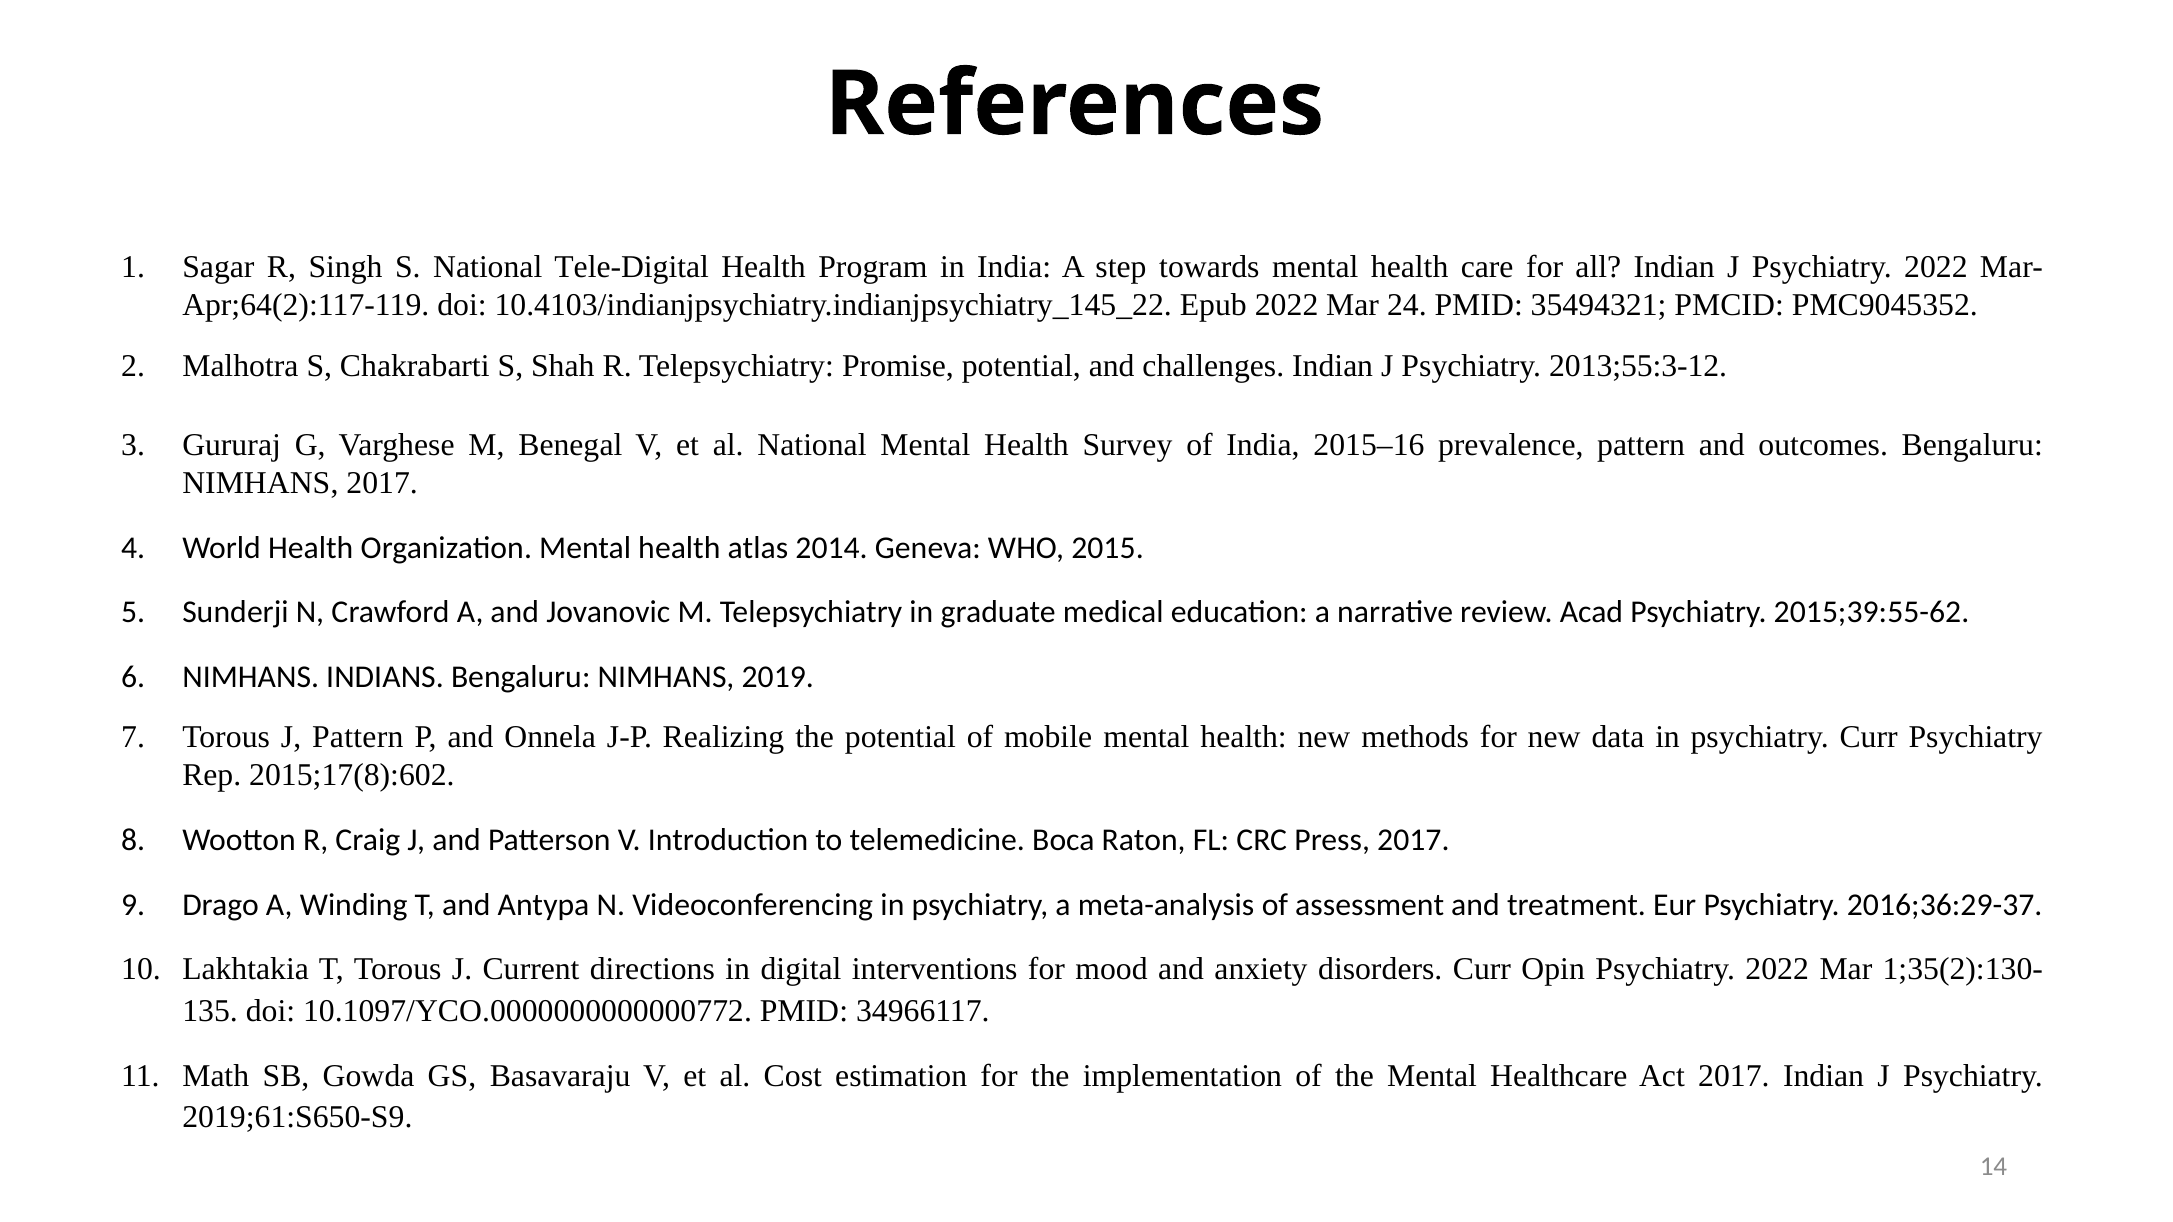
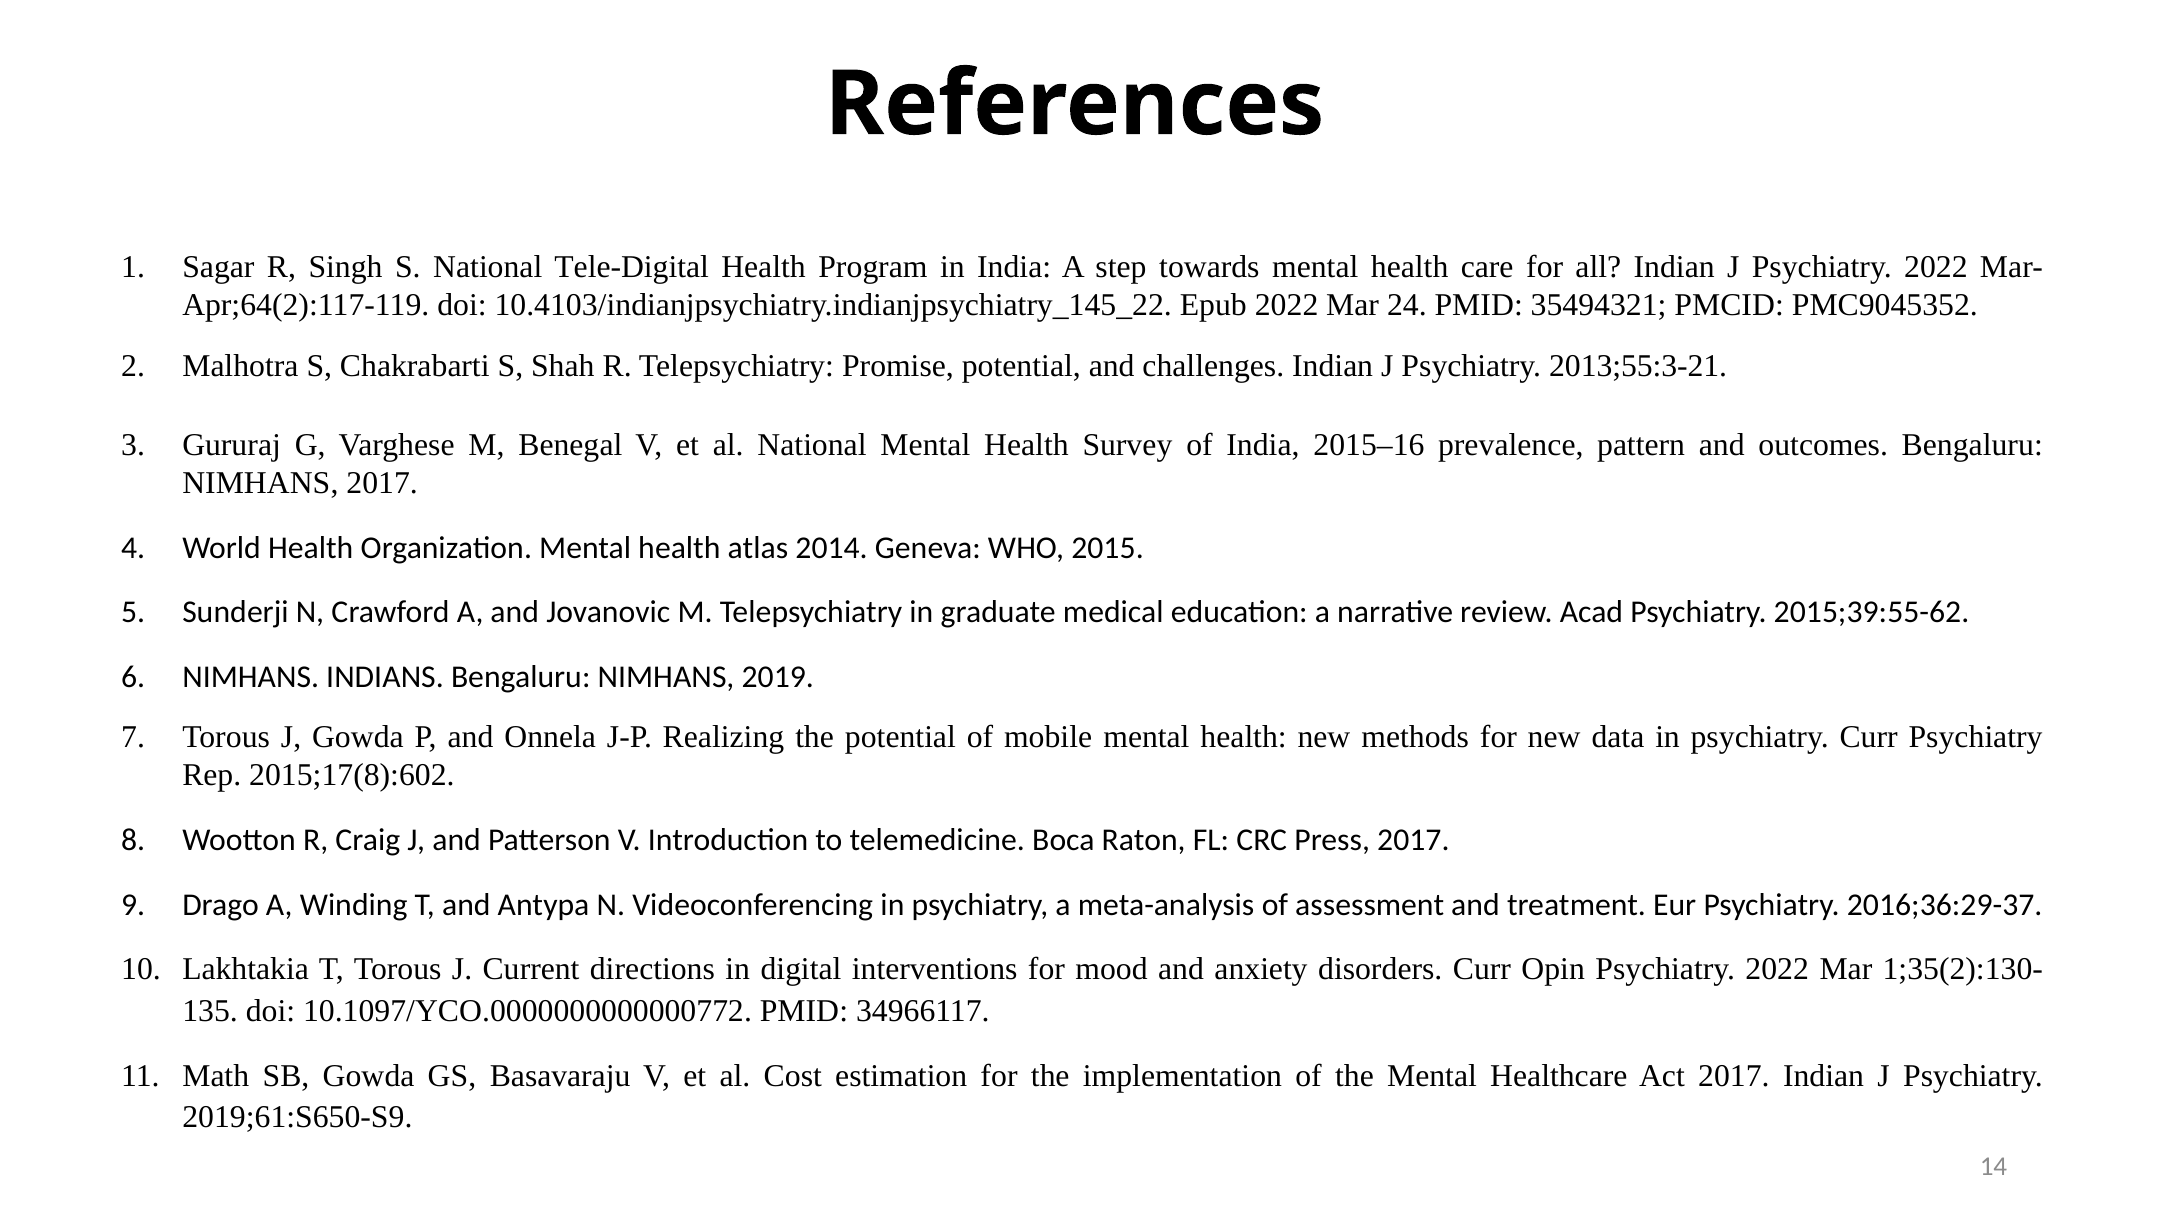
2013;55:3-12: 2013;55:3-12 -> 2013;55:3-21 (1638, 366)
J Pattern: Pattern -> Gowda (358, 738)
